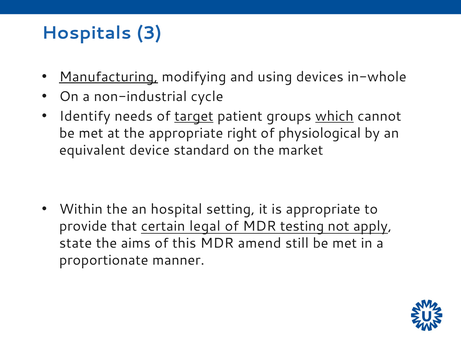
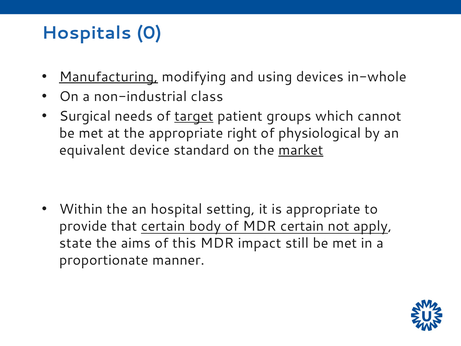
3: 3 -> 0 (149, 33)
cycle: cycle -> class (207, 97)
Identify: Identify -> Surgical (85, 116)
which underline: present -> none (334, 116)
market underline: none -> present (301, 150)
legal: legal -> body (205, 226)
MDR testing: testing -> certain (302, 226)
amend: amend -> impact (260, 243)
